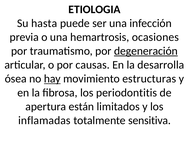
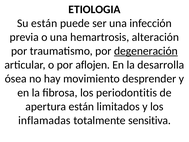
Su hasta: hasta -> están (44, 23)
ocasiones: ocasiones -> alteración (155, 37)
causas: causas -> aflojen (93, 65)
hay underline: present -> none (52, 79)
estructuras: estructuras -> desprender (149, 79)
